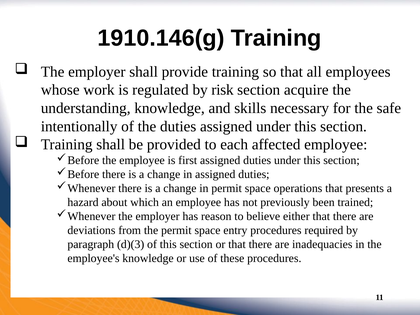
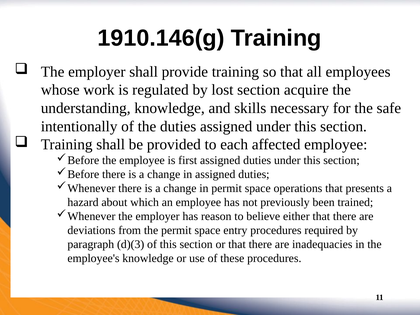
risk: risk -> lost (222, 90)
